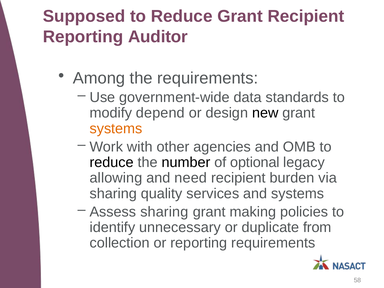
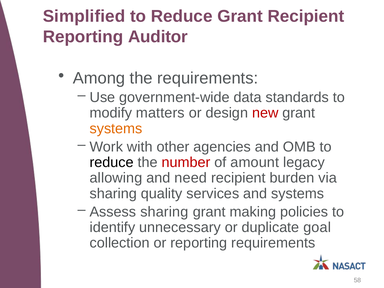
Supposed: Supposed -> Simplified (84, 16)
depend: depend -> matters (160, 113)
new colour: black -> red (265, 113)
number colour: black -> red (186, 162)
optional: optional -> amount (255, 162)
from: from -> goal (317, 227)
